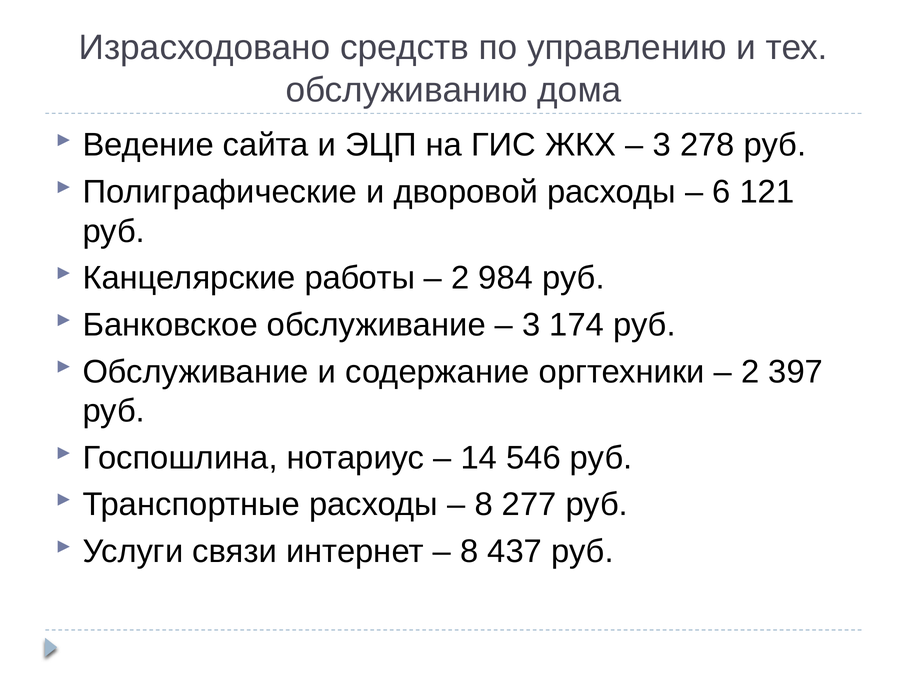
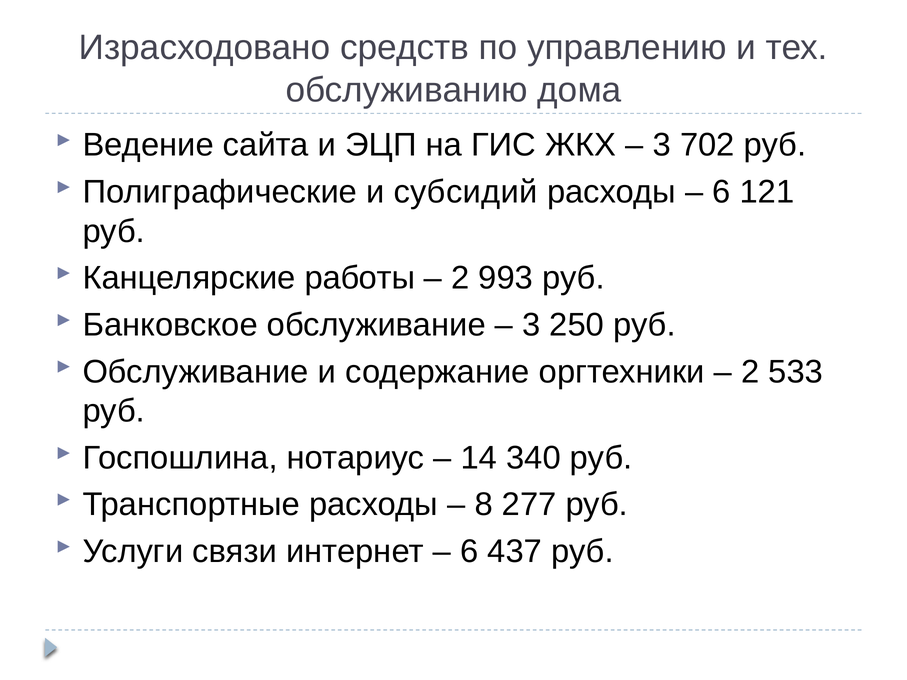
278: 278 -> 702 (707, 145)
дворовой: дворовой -> субсидий (466, 192)
984: 984 -> 993 (506, 278)
174: 174 -> 250 (577, 325)
397: 397 -> 533 (796, 372)
546: 546 -> 340 (534, 458)
8: 8 -> 6 (469, 552)
